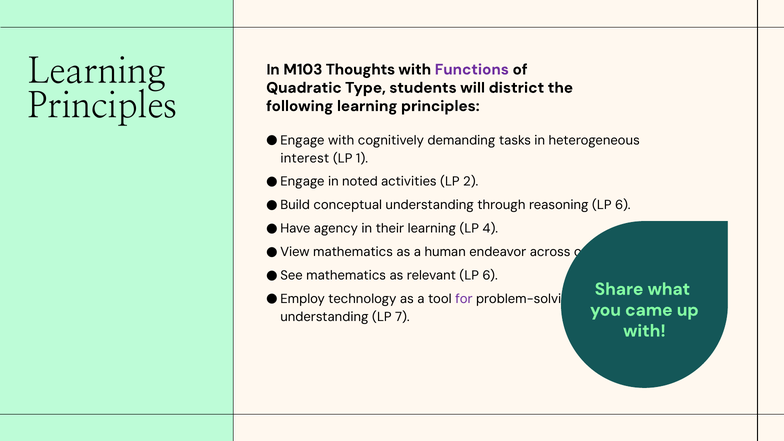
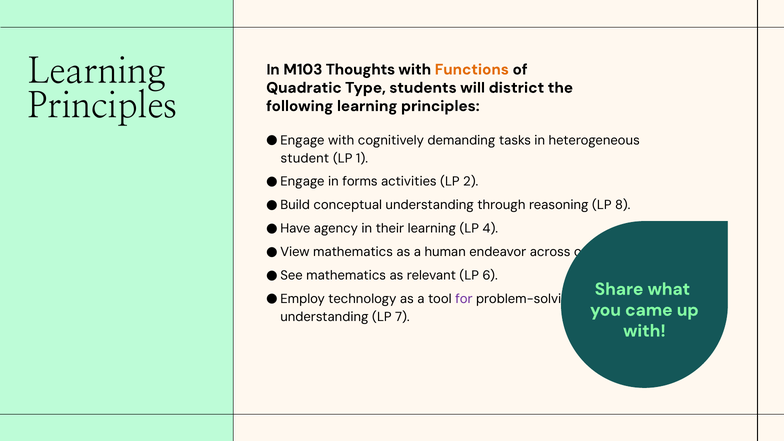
Functions colour: purple -> orange (472, 69)
interest: interest -> student (305, 158)
noted: noted -> forms (360, 182)
reasoning LP 6: 6 -> 8 (623, 205)
